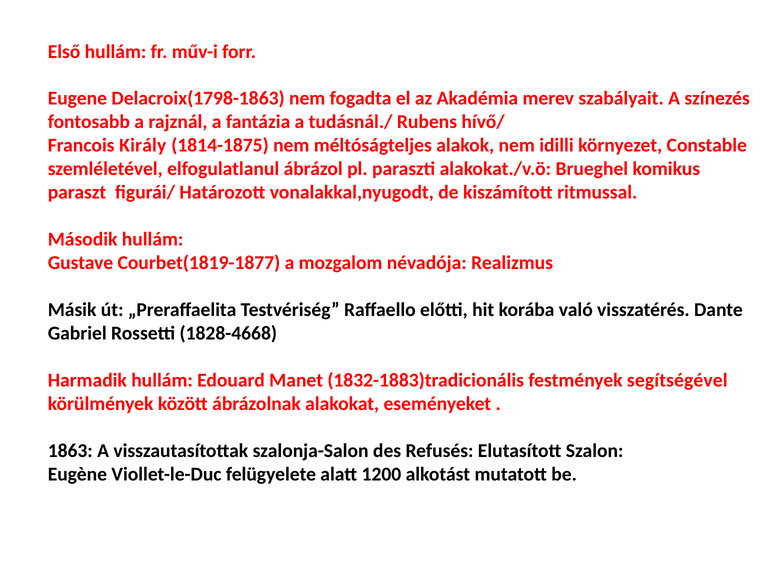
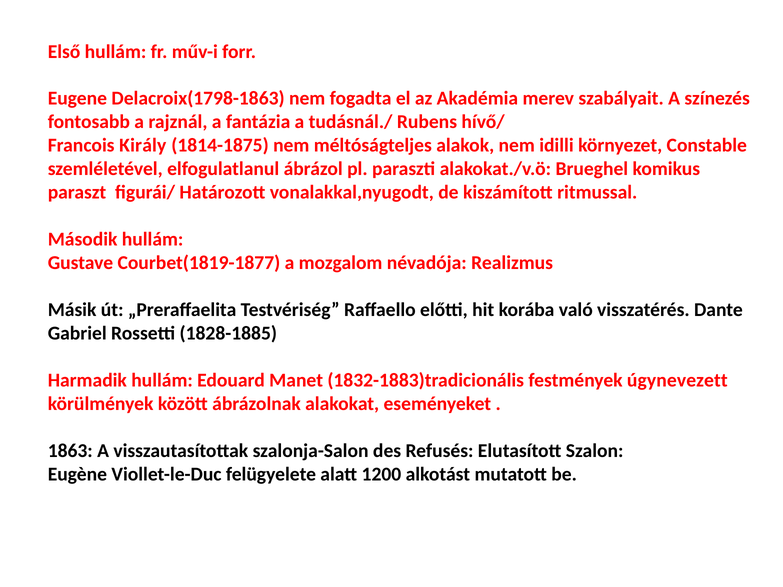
1828-4668: 1828-4668 -> 1828-1885 (228, 333)
segítségével: segítségével -> úgynevezett (677, 380)
